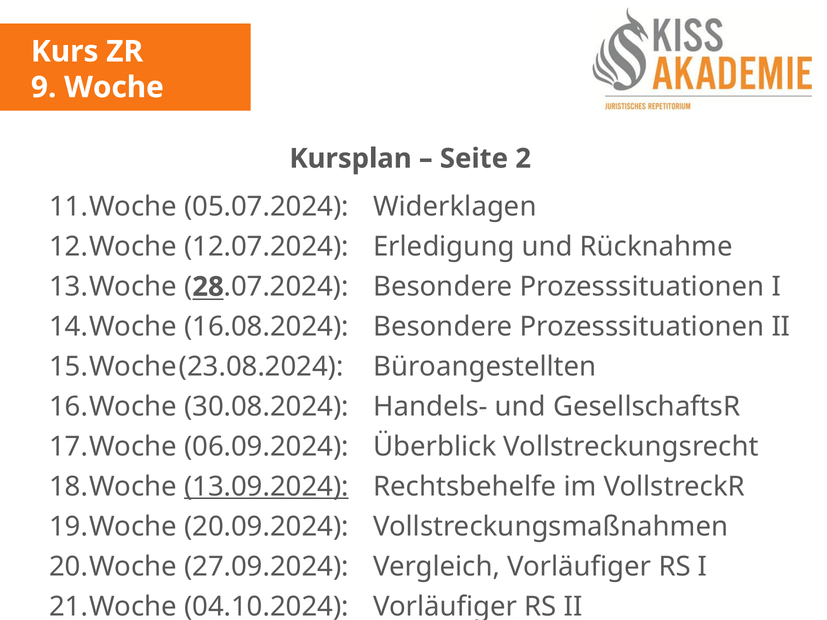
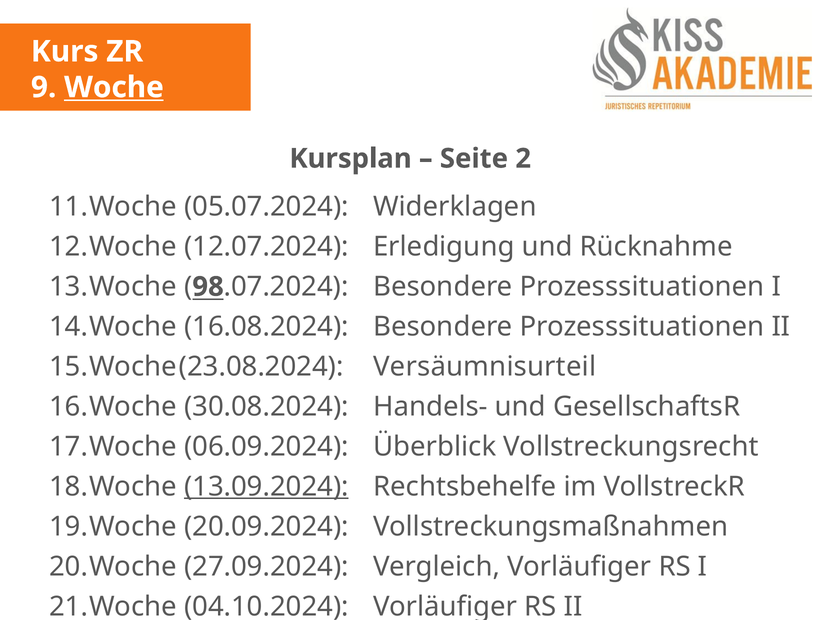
Woche underline: none -> present (114, 87)
28: 28 -> 98 (208, 287)
Büroangestellten: Büroangestellten -> Versäumnisurteil (485, 367)
